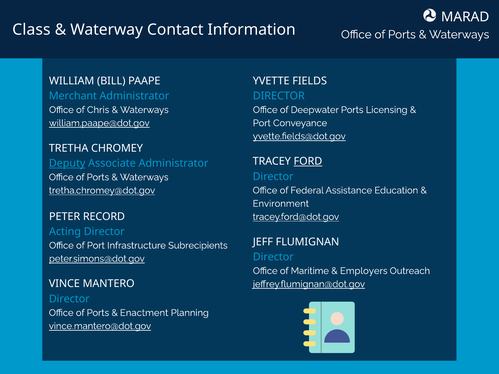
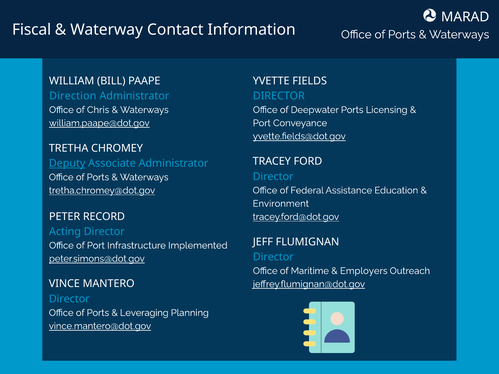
Class: Class -> Fiscal (32, 30)
Merchant: Merchant -> Direction (73, 96)
FORD underline: present -> none (308, 161)
Subrecipients: Subrecipients -> Implemented (198, 246)
Enactment: Enactment -> Leveraging (144, 313)
